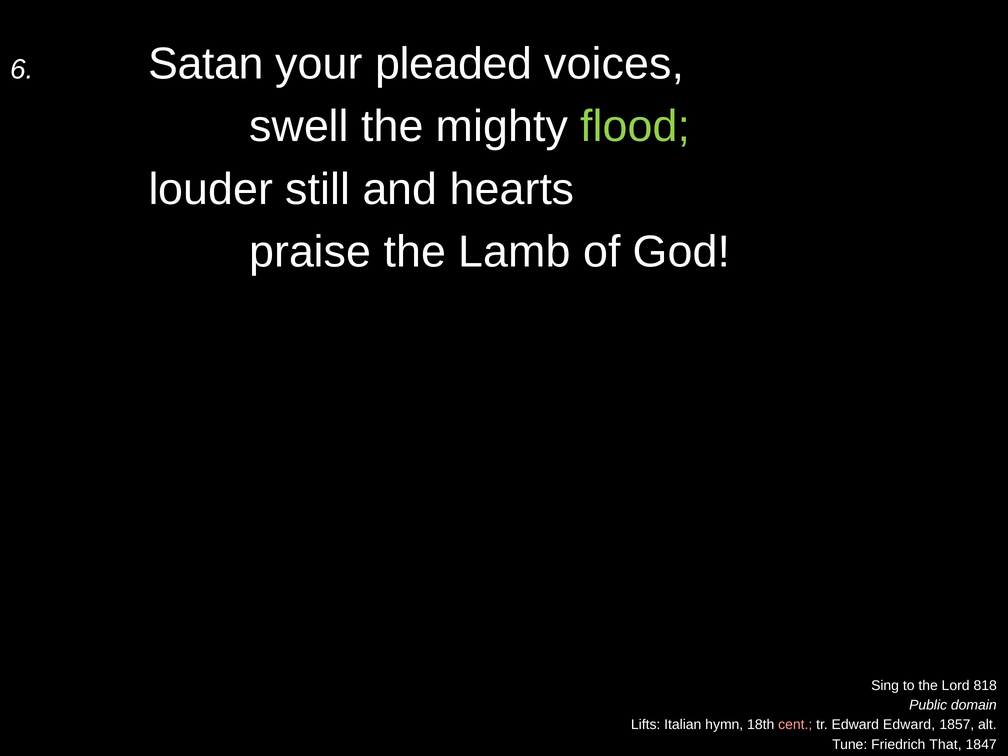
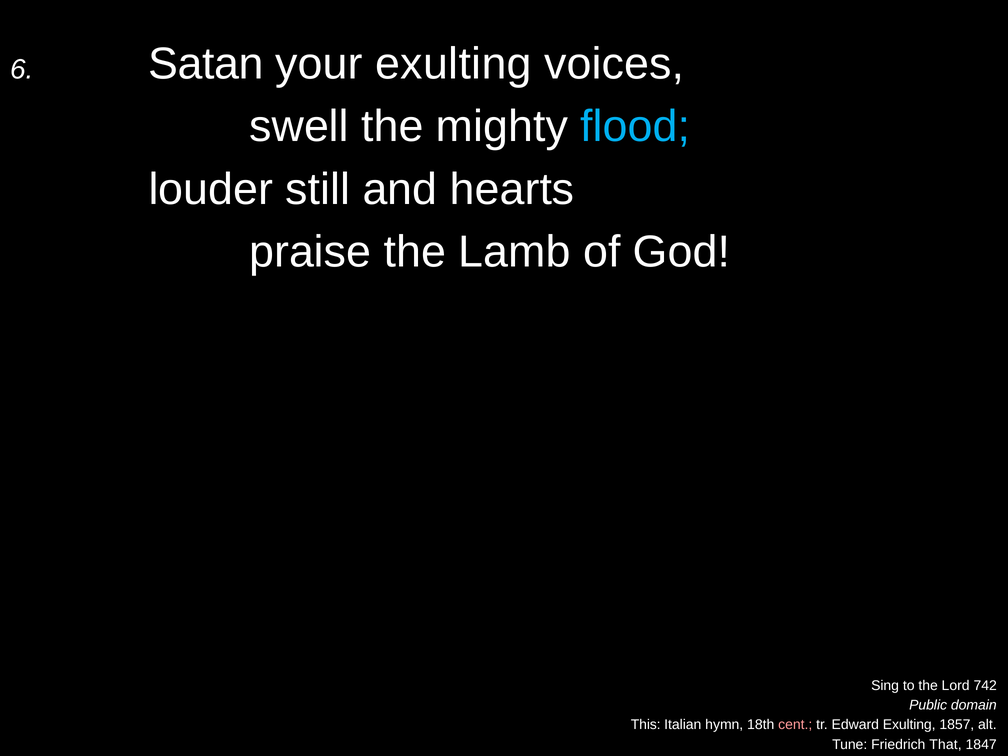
your pleaded: pleaded -> exulting (453, 64)
flood colour: light green -> light blue (635, 126)
818: 818 -> 742 (985, 685)
Lifts: Lifts -> This (646, 725)
Edward Edward: Edward -> Exulting (909, 725)
